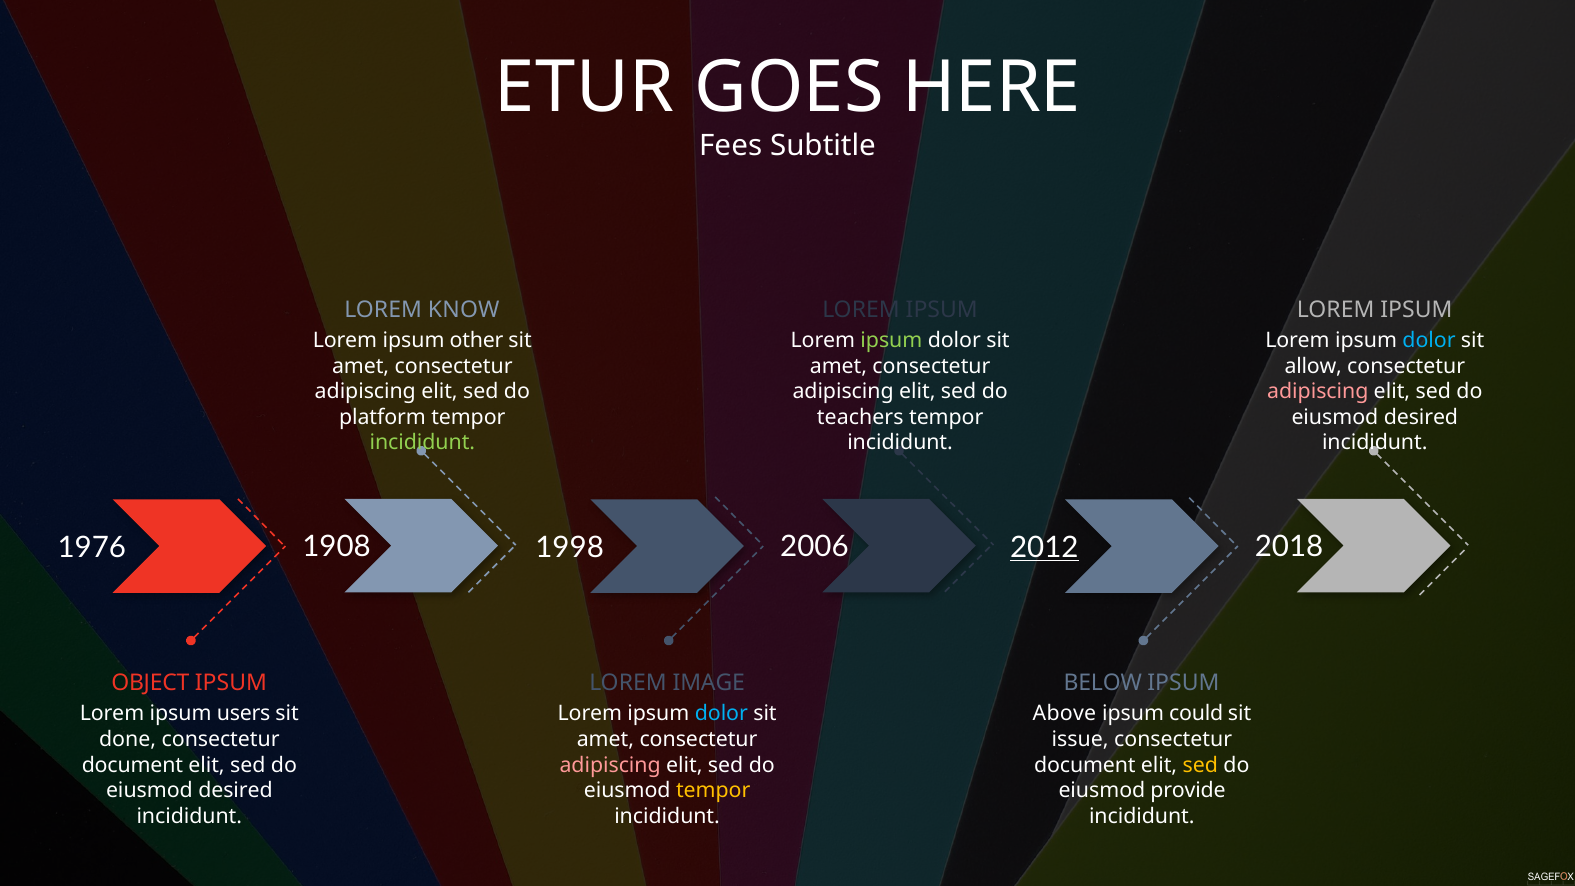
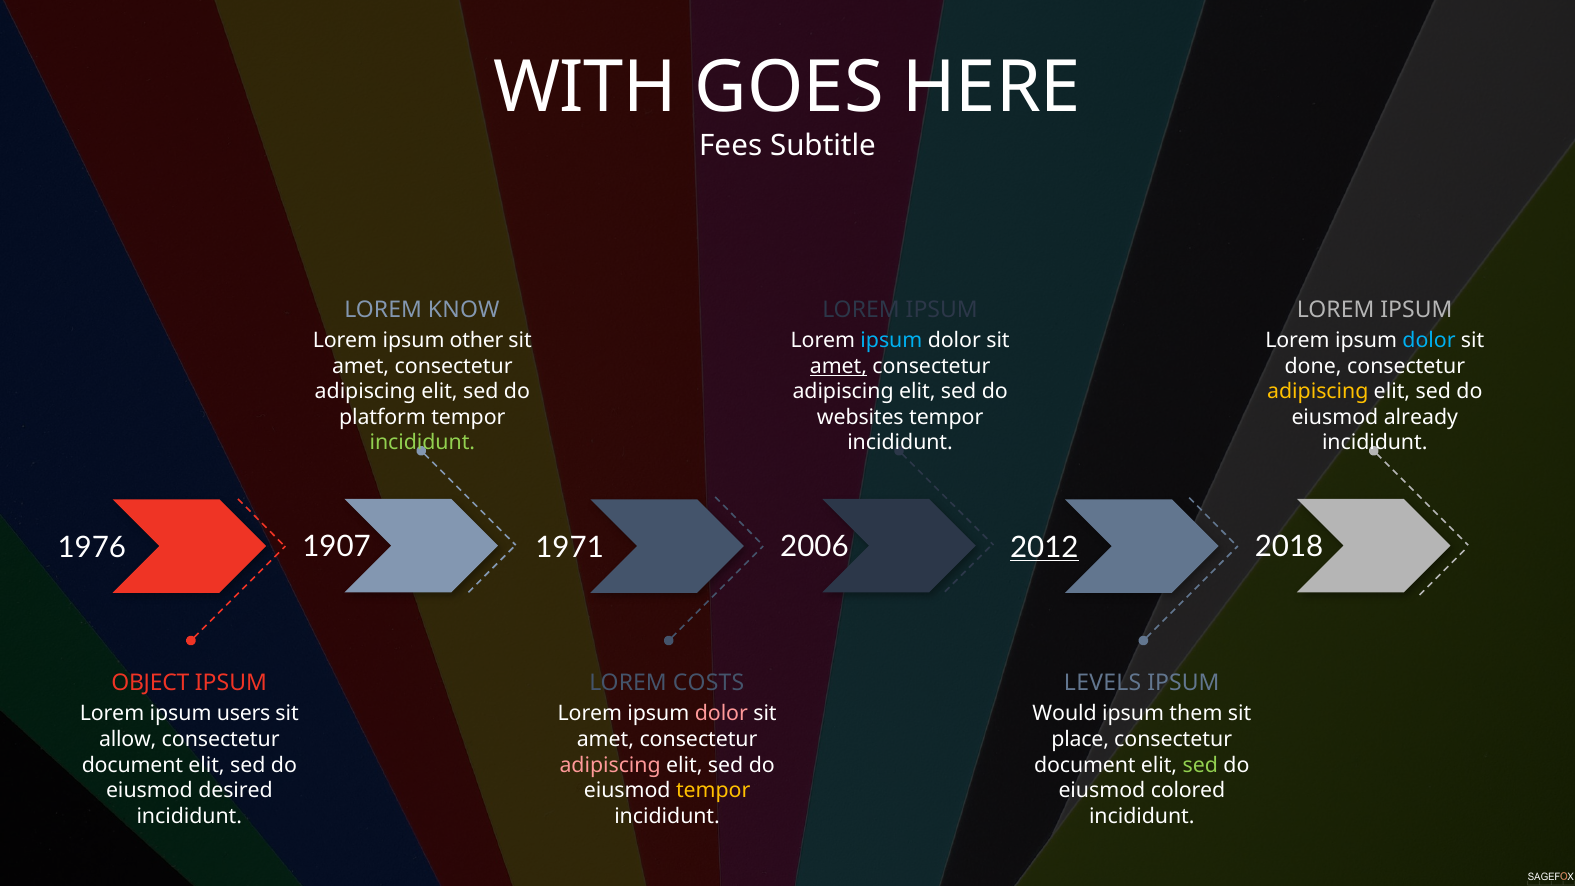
ETUR: ETUR -> WITH (585, 87)
ipsum colour: light green -> light blue (891, 340)
amet underline: none -> present (838, 366)
allow: allow -> done (1313, 366)
adipiscing colour: pink -> yellow (1318, 392)
teachers: teachers -> websites (860, 417)
desired: desired -> already (1421, 417)
1908: 1908 -> 1907 (337, 547)
1998: 1998 -> 1971 (570, 548)
IMAGE: IMAGE -> COSTS (709, 683)
BELOW: BELOW -> LEVELS (1103, 683)
dolor colour: light blue -> pink (721, 714)
Above: Above -> Would (1065, 714)
could: could -> them (1196, 714)
done: done -> allow (128, 739)
issue: issue -> place (1080, 739)
sed colour: yellow -> light green (1200, 765)
provide: provide -> colored (1188, 791)
